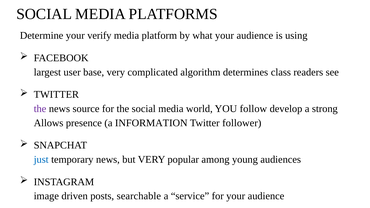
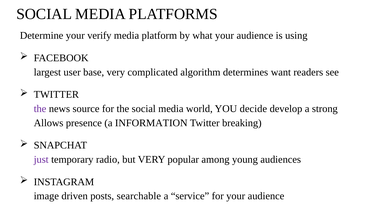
class: class -> want (281, 72)
follow: follow -> decide (253, 109)
follower: follower -> breaking (242, 123)
just colour: blue -> purple (41, 160)
temporary news: news -> radio (108, 160)
